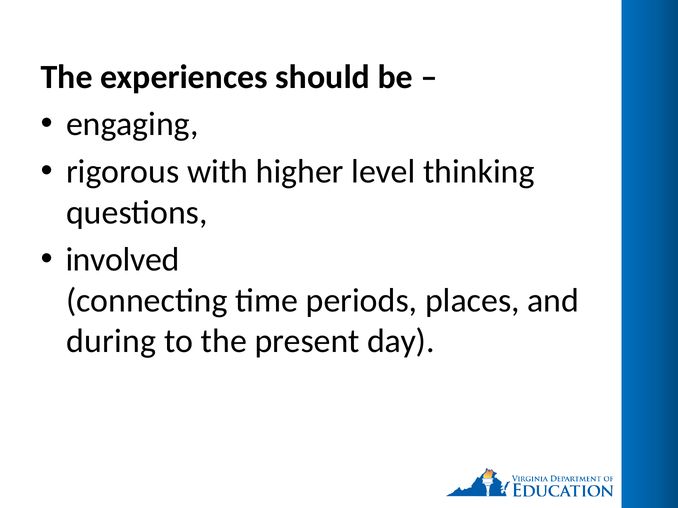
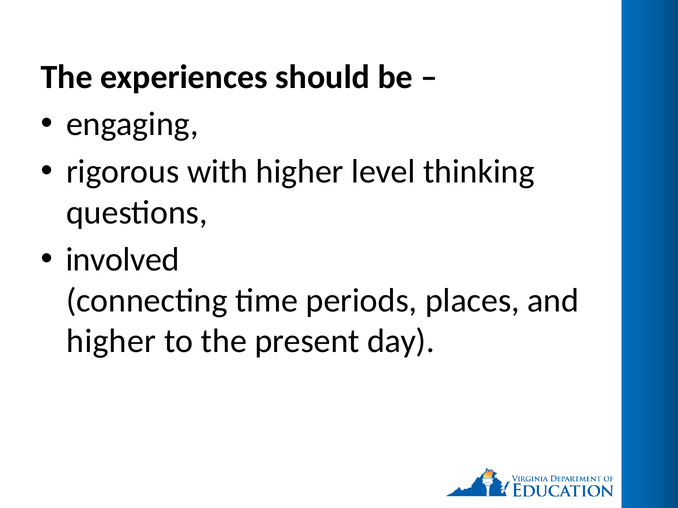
during: during -> higher (111, 341)
